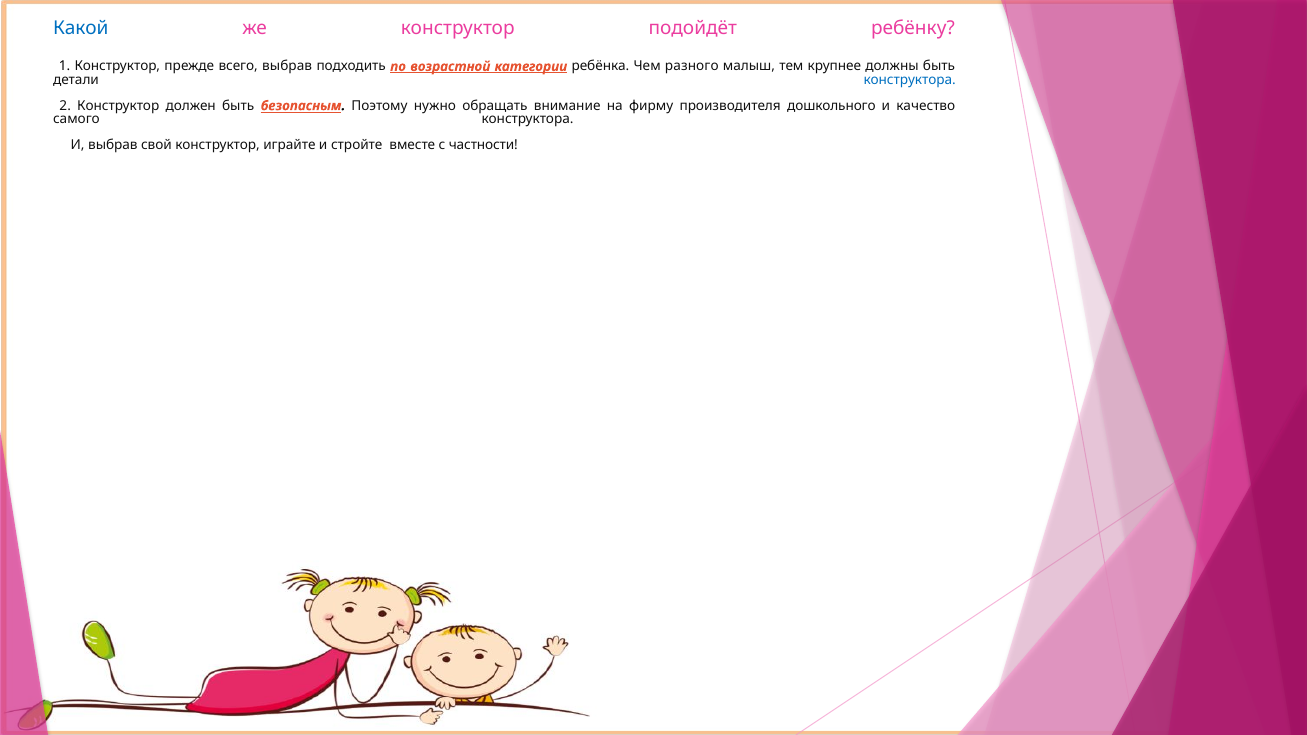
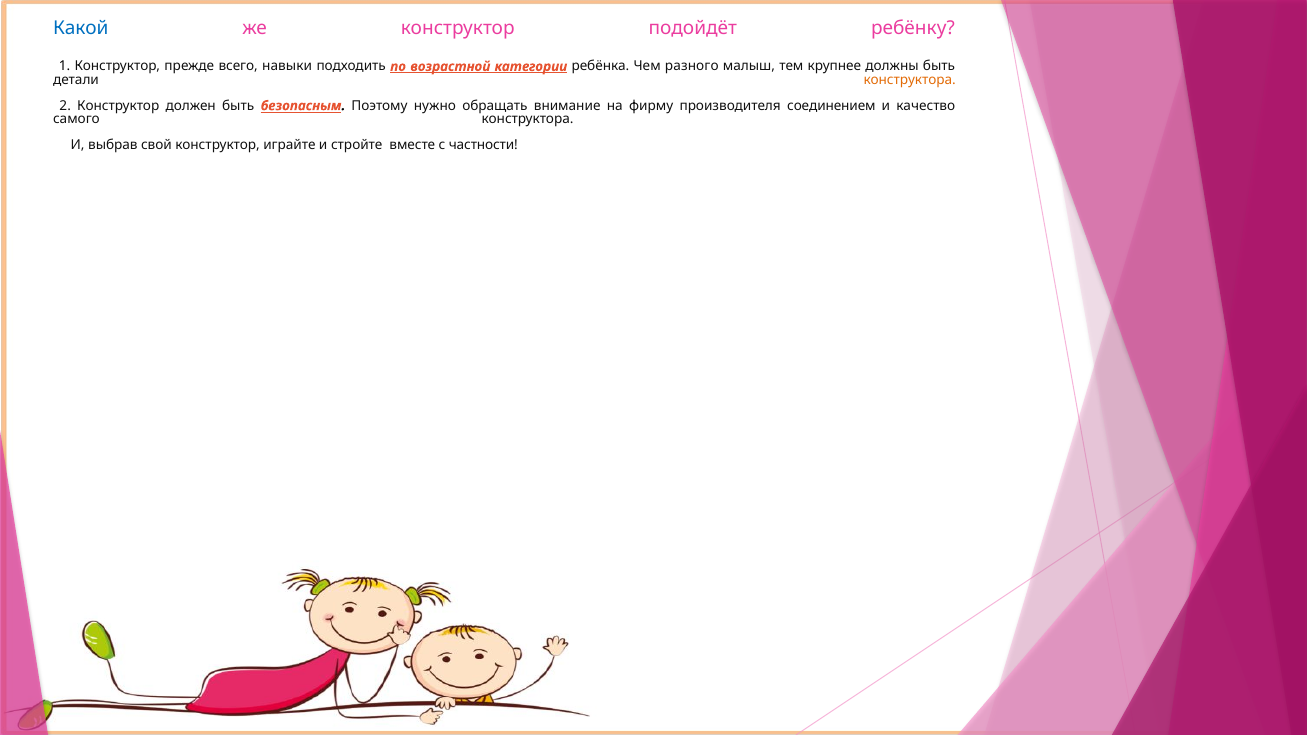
всего выбрав: выбрав -> навыки (287, 67)
конструктора colour: blue -> orange (910, 80)
дошкольного: дошкольного -> соединением (831, 106)
